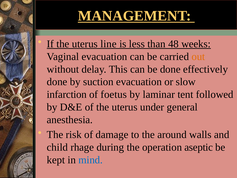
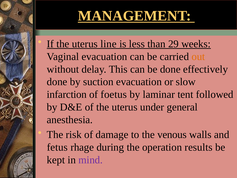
48: 48 -> 29 (173, 44)
around: around -> venous (172, 134)
child: child -> fetus (57, 147)
aseptic: aseptic -> results (199, 147)
mind colour: blue -> purple (91, 160)
